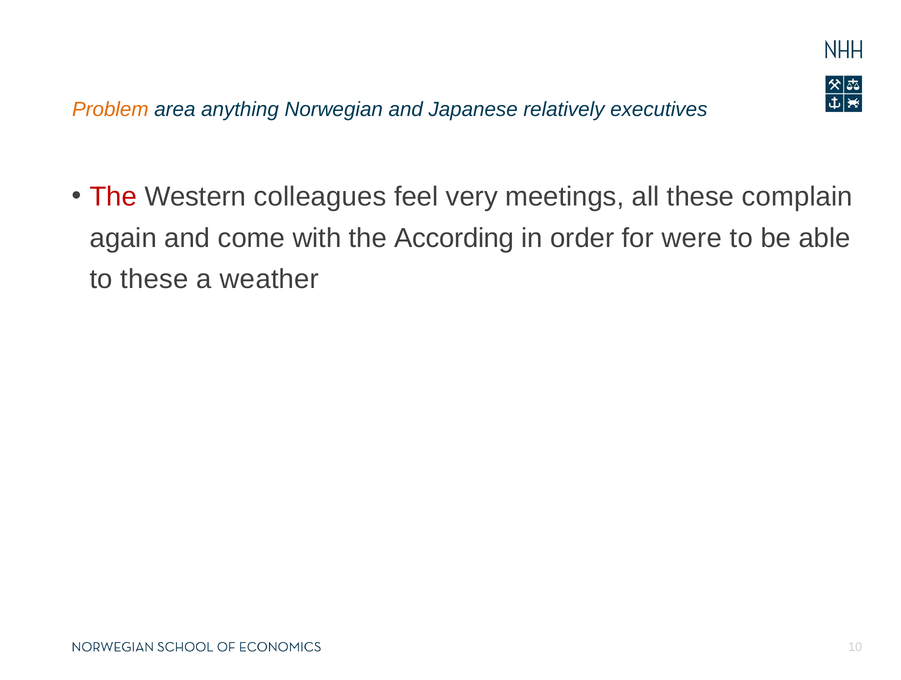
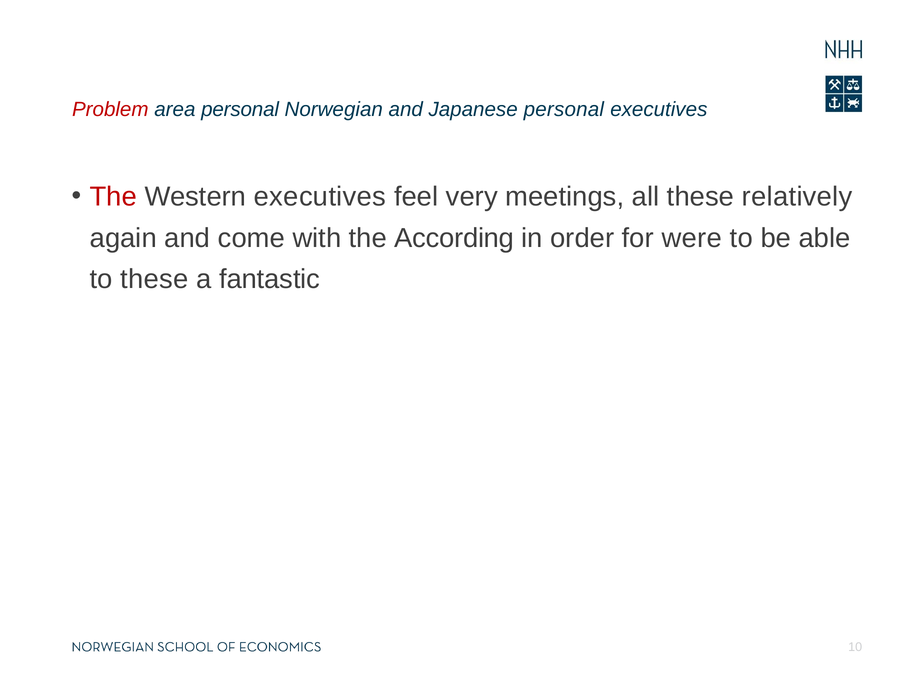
Problem colour: orange -> red (110, 110)
area anything: anything -> personal (240, 110)
Japanese relatively: relatively -> personal (564, 110)
Western colleagues: colleagues -> executives (320, 197)
complain: complain -> relatively (797, 197)
weather: weather -> fantastic (270, 279)
